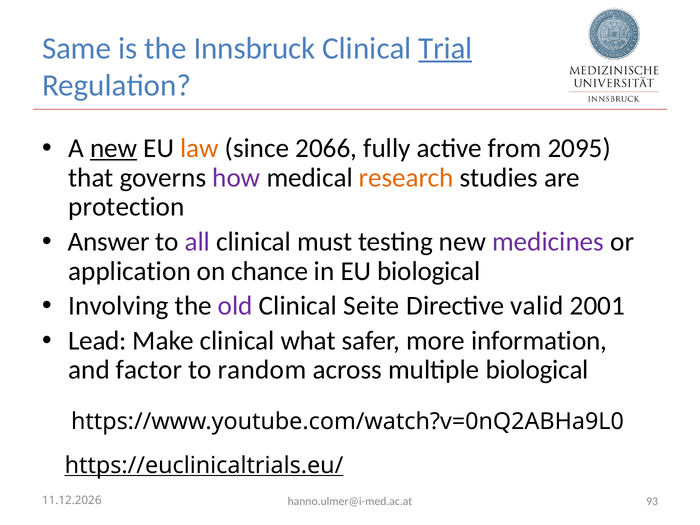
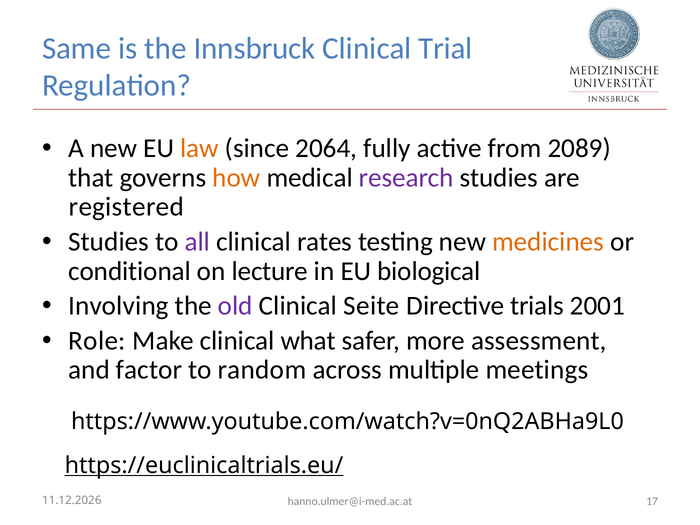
Trial underline: present -> none (445, 48)
new underline: present -> none (114, 148)
2066: 2066 -> 2064 (326, 148)
2095: 2095 -> 2089 (579, 148)
how colour: purple -> orange (236, 178)
research colour: orange -> purple (406, 178)
protection: protection -> registered (126, 207)
Answer: Answer -> Studies (109, 242)
must: must -> rates (325, 242)
medicines colour: purple -> orange (548, 242)
application: application -> conditional (130, 271)
chance: chance -> lecture (270, 271)
valid: valid -> trials (537, 306)
Lead: Lead -> Role (97, 341)
information: information -> assessment (539, 341)
multiple biological: biological -> meetings (537, 370)
93: 93 -> 17 (652, 501)
